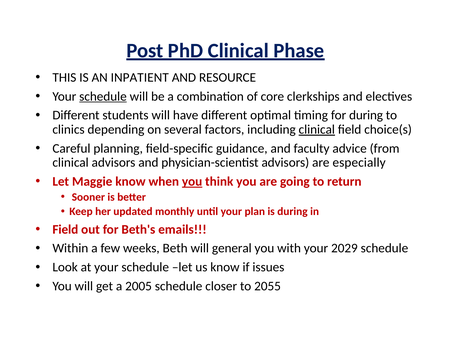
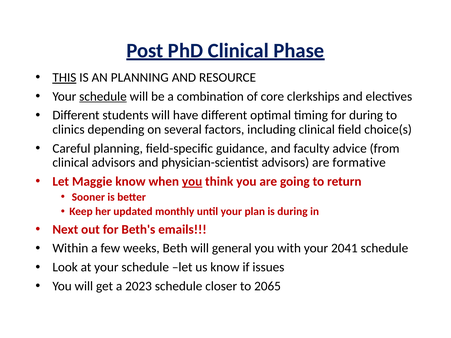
THIS underline: none -> present (64, 78)
AN INPATIENT: INPATIENT -> PLANNING (140, 78)
clinical underline: present -> none (317, 130)
especially: especially -> formative (359, 163)
Field: Field -> Next (65, 230)
2029: 2029 -> 2041 (344, 248)
2005: 2005 -> 2023 (139, 286)
2055: 2055 -> 2065 (268, 286)
